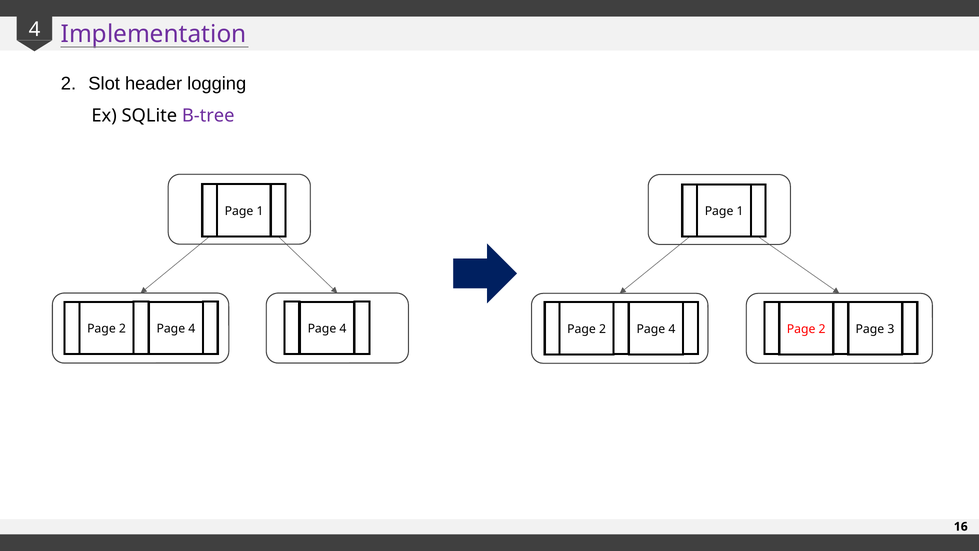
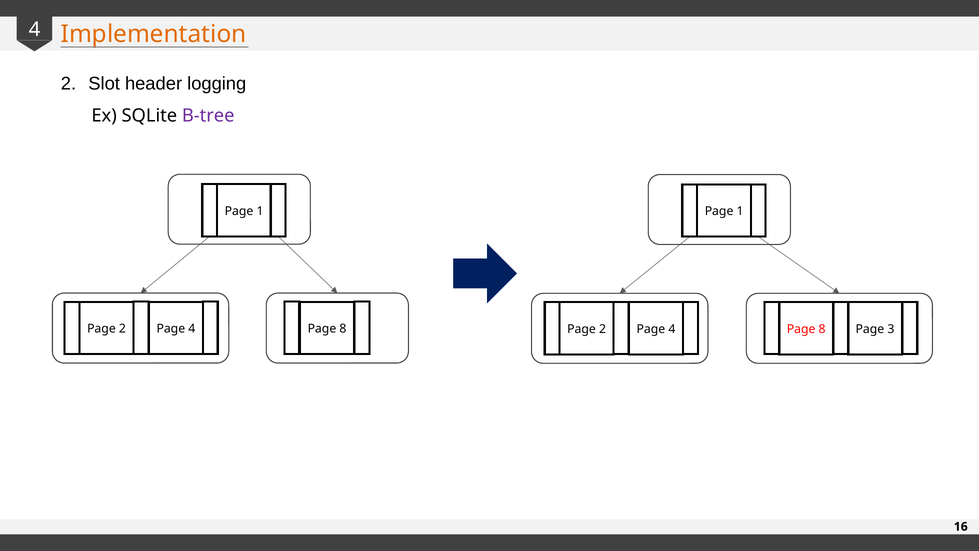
Implementation colour: purple -> orange (154, 34)
4: 4 -> 8 (343, 329)
2: 2 -> 8 (822, 329)
